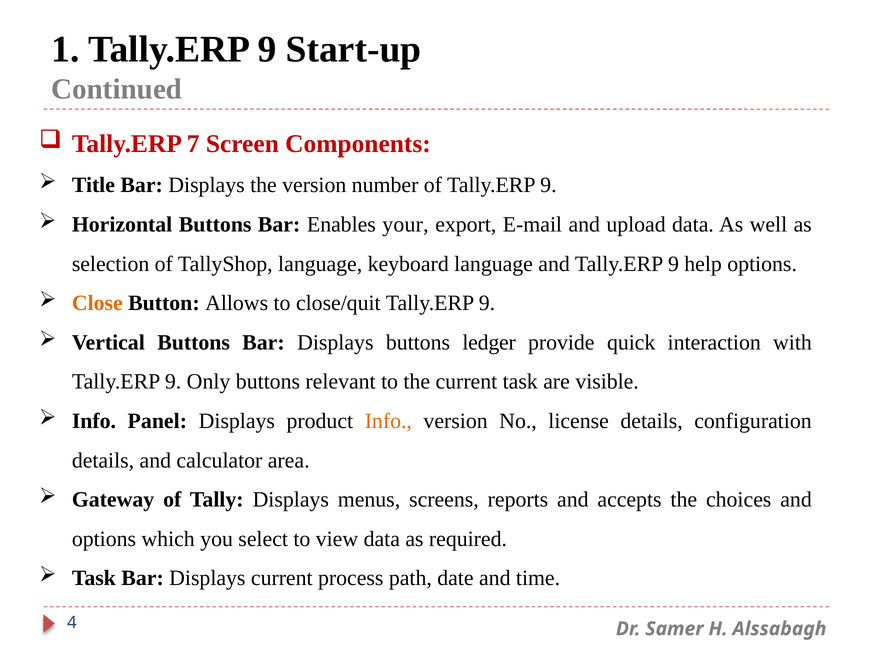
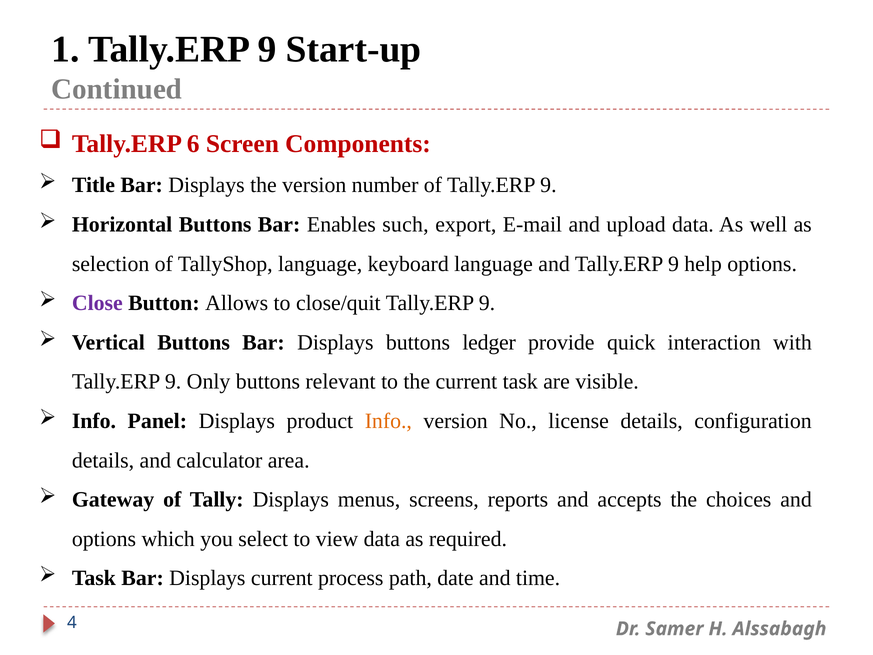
7: 7 -> 6 (193, 144)
your: your -> such (405, 224)
Close colour: orange -> purple (97, 303)
